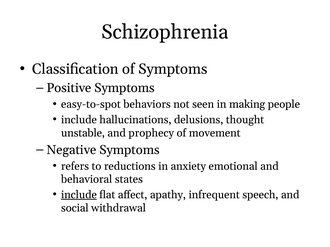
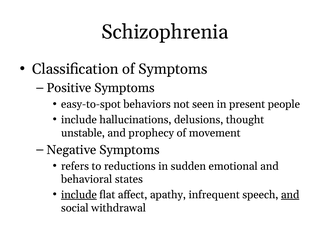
making: making -> present (247, 105)
anxiety: anxiety -> sudden (188, 167)
and underline: none -> present (290, 195)
